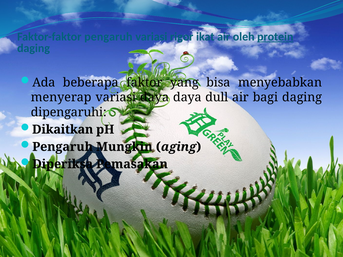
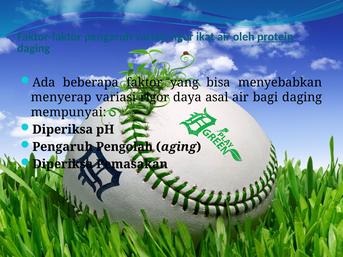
faktor underline: none -> present (144, 83)
daya: daya -> rigor (155, 97)
dull: dull -> asal (217, 97)
dipengaruhi: dipengaruhi -> mempunyai (69, 112)
Dikaitkan: Dikaitkan -> Diperiksa (63, 130)
Mungkin: Mungkin -> Pengolah (124, 147)
